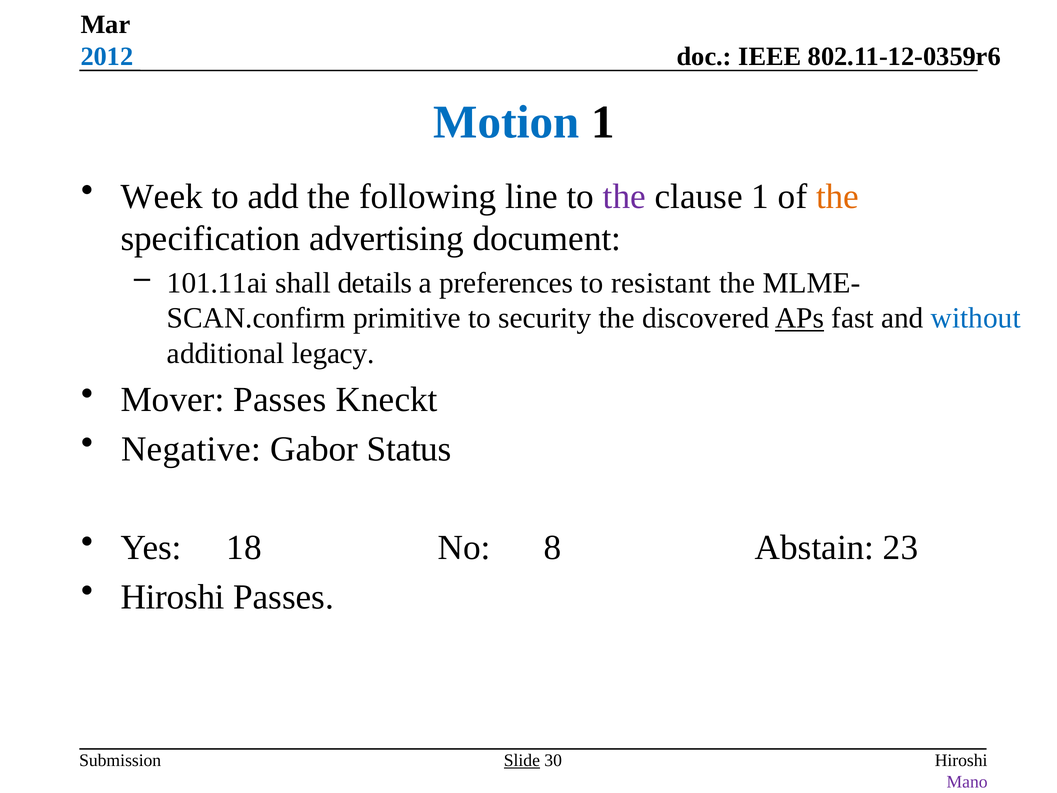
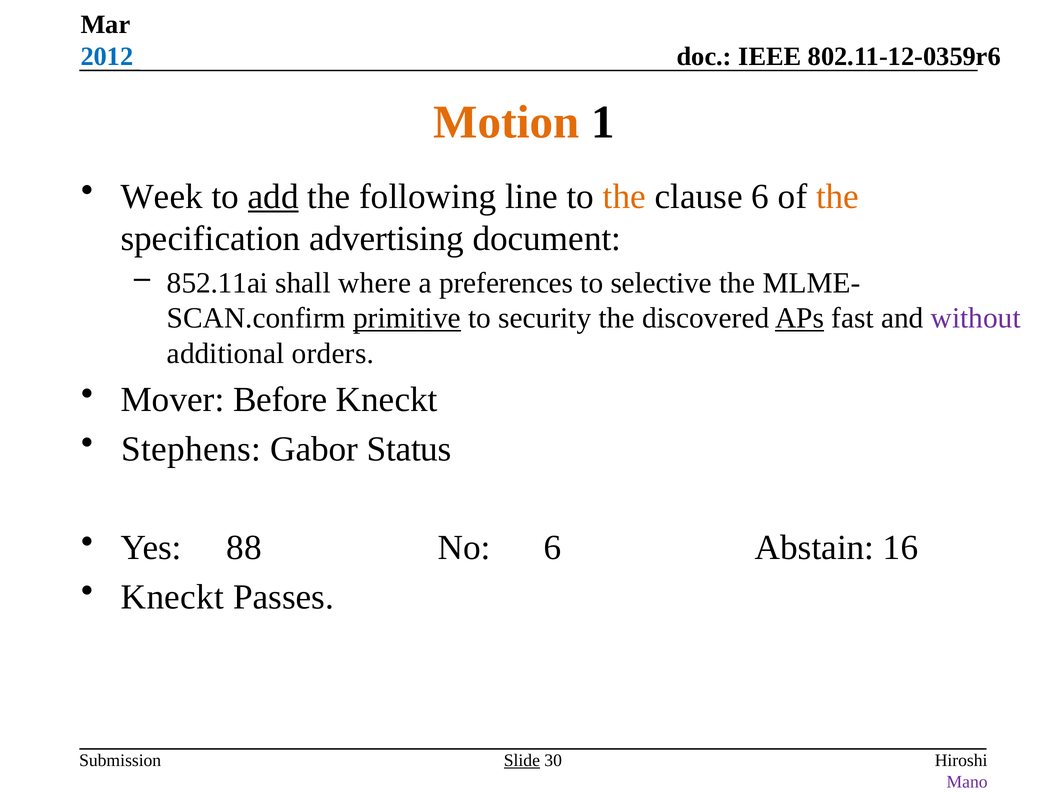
Motion colour: blue -> orange (506, 122)
add underline: none -> present (273, 196)
the colour: purple -> orange (624, 196)
clause 1: 1 -> 6 (760, 196)
101.11ai: 101.11ai -> 852.11ai (218, 283)
details: details -> where (375, 283)
resistant: resistant -> selective (661, 283)
primitive underline: none -> present (407, 318)
without colour: blue -> purple (976, 318)
legacy: legacy -> orders (333, 353)
Mover Passes: Passes -> Before (280, 400)
Negative: Negative -> Stephens (191, 449)
18: 18 -> 88 (244, 547)
No 8: 8 -> 6 (552, 547)
23: 23 -> 16 (901, 547)
Hiroshi: Hiroshi -> Kneckt (172, 597)
